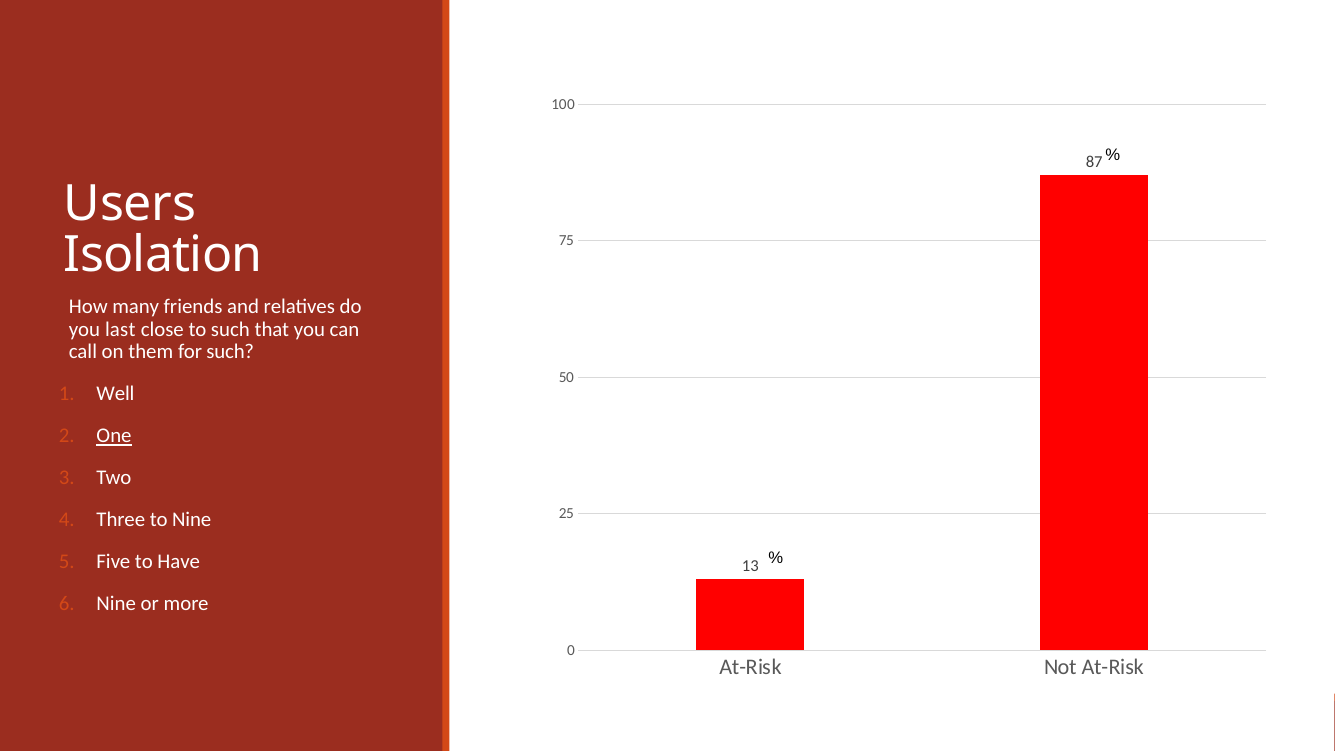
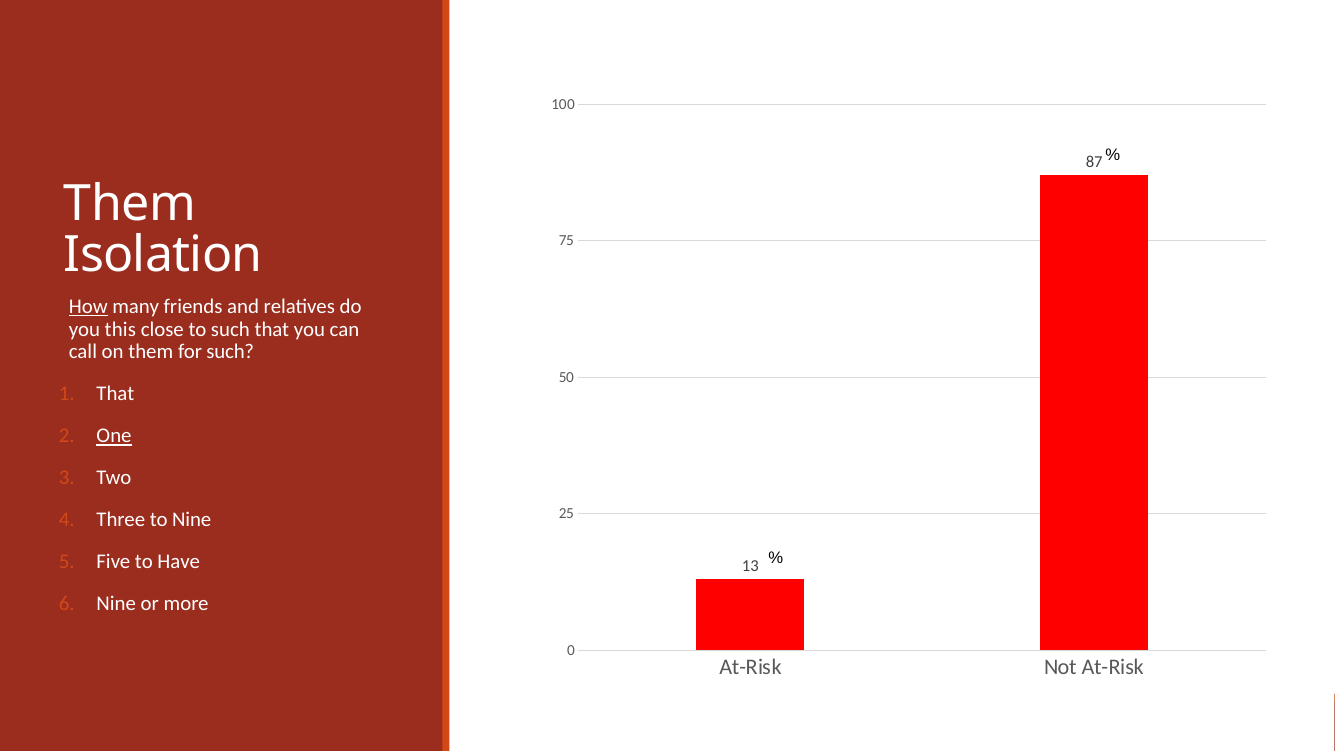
Users: Users -> Them (130, 204)
How underline: none -> present (88, 307)
last: last -> this (120, 329)
Well: Well -> That (115, 394)
